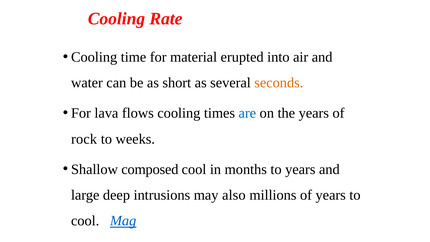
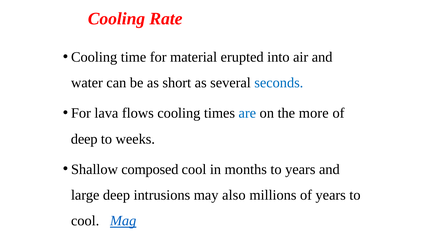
seconds colour: orange -> blue (279, 83)
the years: years -> more (314, 113)
rock: rock -> deep (84, 139)
